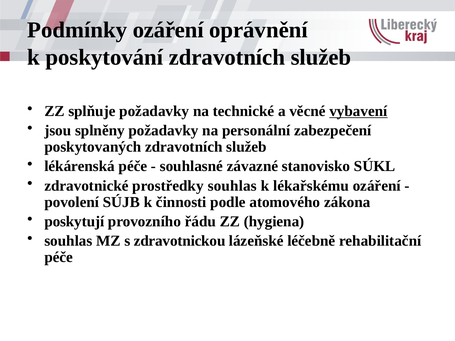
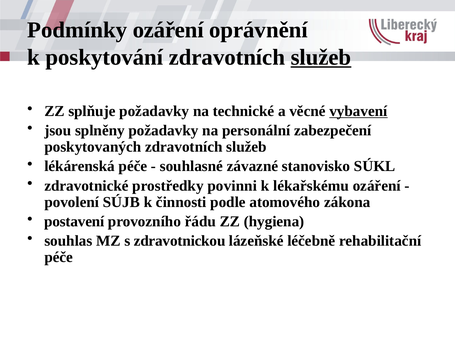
služeb underline: none -> present (321, 57)
prostředky souhlas: souhlas -> povinni (232, 186)
poskytují: poskytují -> postavení (74, 222)
